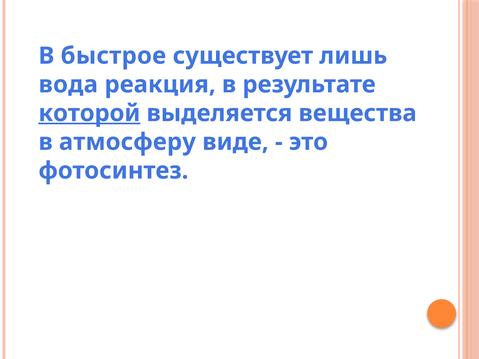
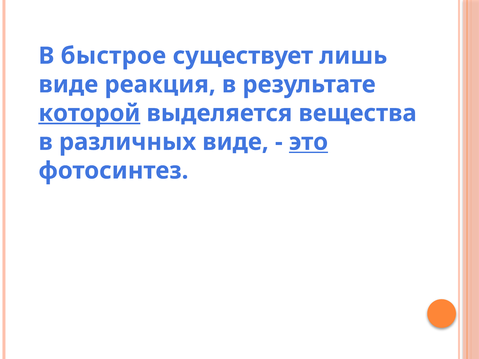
вода: вода -> виде (68, 85)
атмосферу: атмосферу -> различных (128, 142)
это underline: none -> present (308, 142)
